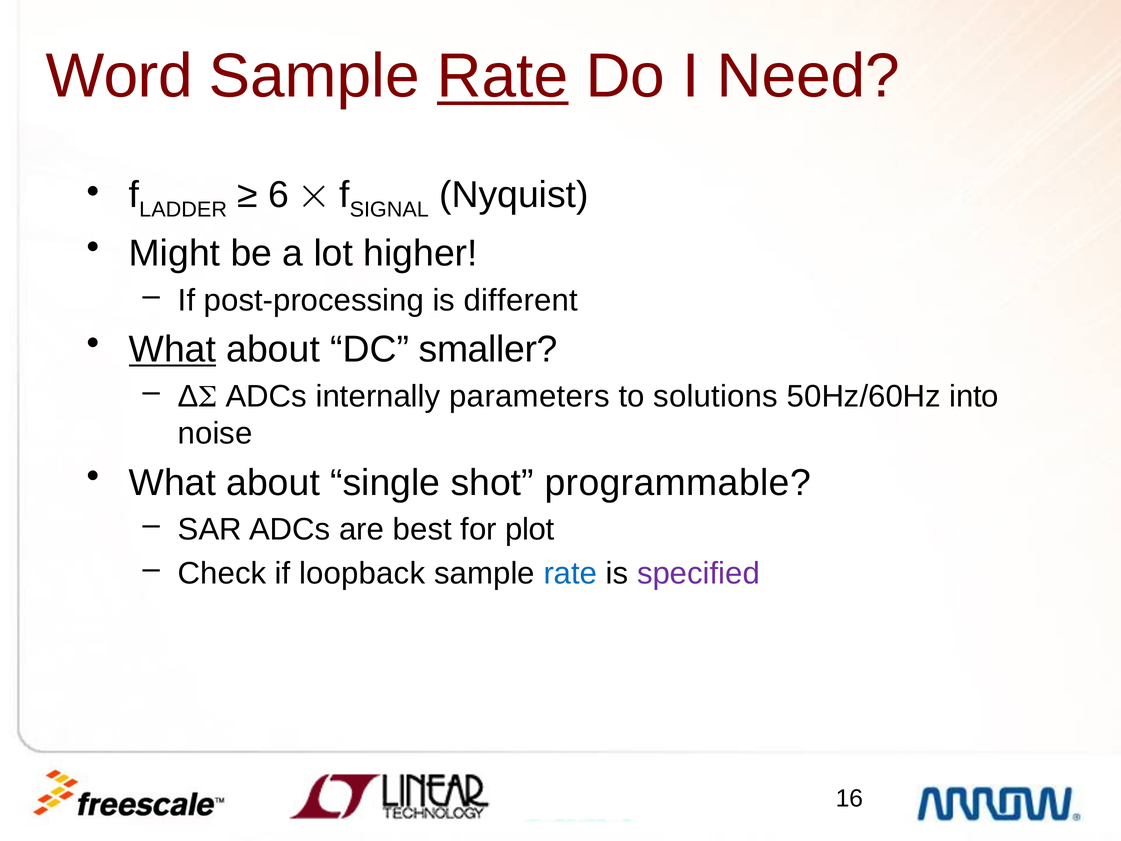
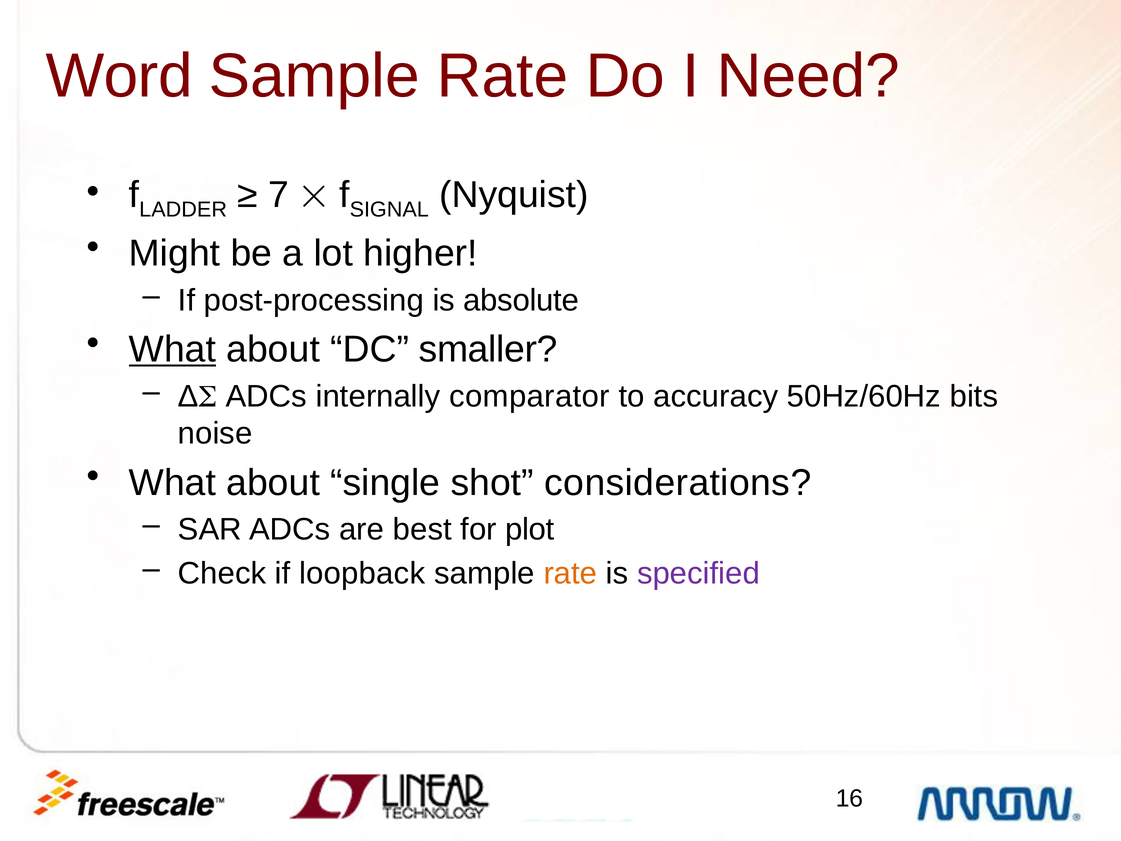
Rate underline: present -> none (503, 76)
6: 6 -> 7 (279, 195)
different: different -> absolute (521, 300)
parameters: parameters -> comparator (529, 396)
solutions: solutions -> accuracy (716, 396)
into: into -> bits (974, 396)
programmable: programmable -> considerations (678, 483)
rate colour: blue -> orange (570, 573)
